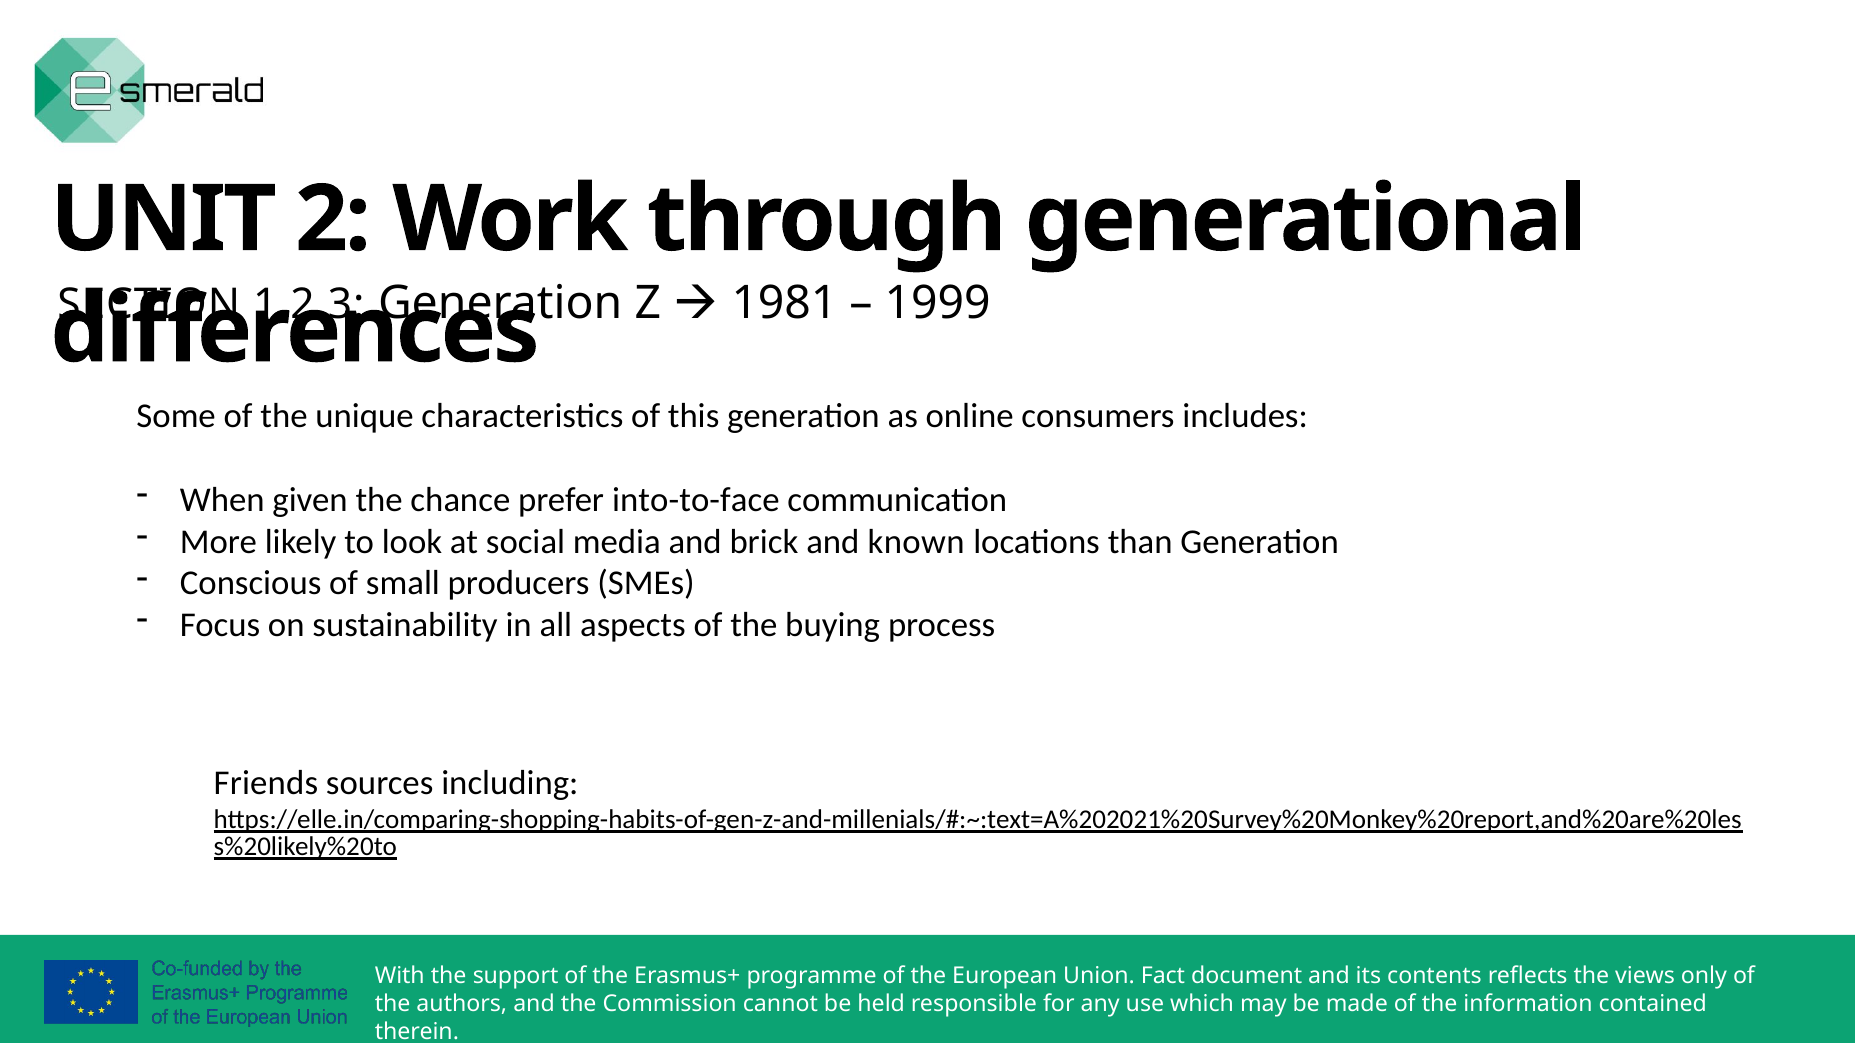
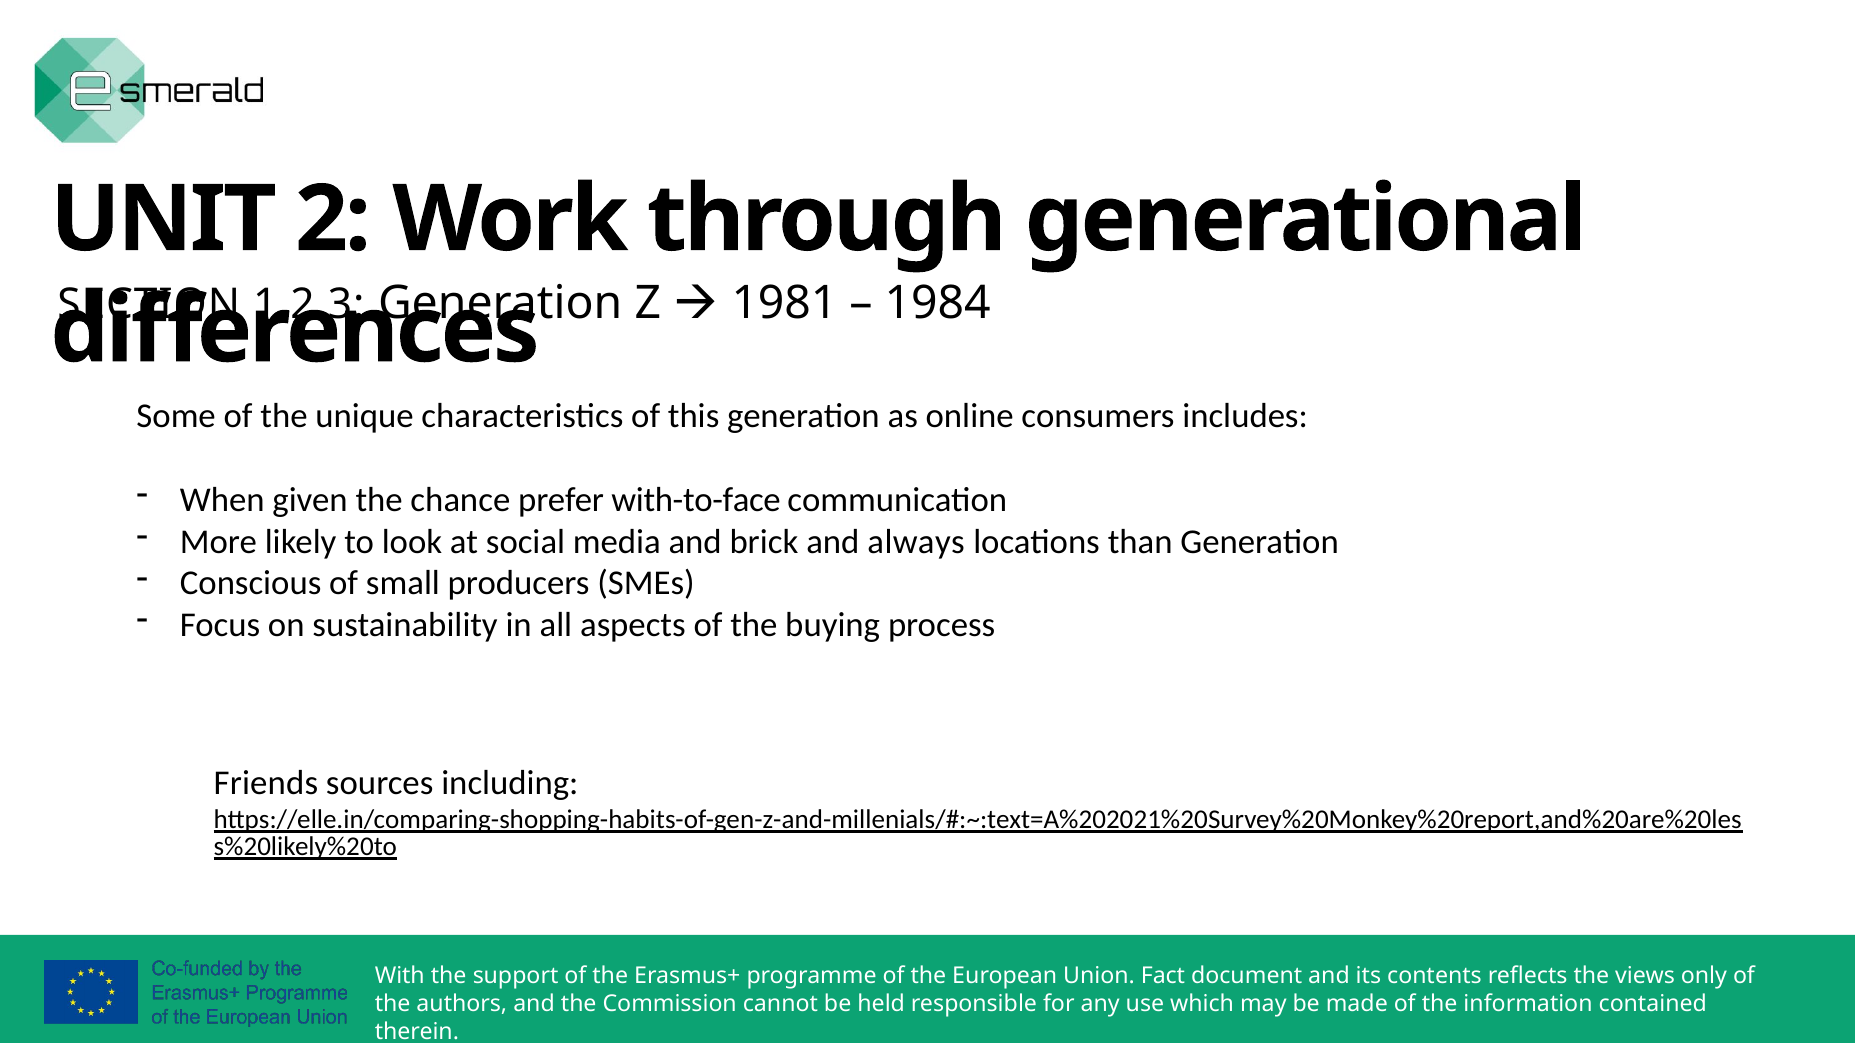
1999: 1999 -> 1984 (938, 303)
into-to-face: into-to-face -> with-to-face (696, 500)
known: known -> always (916, 542)
